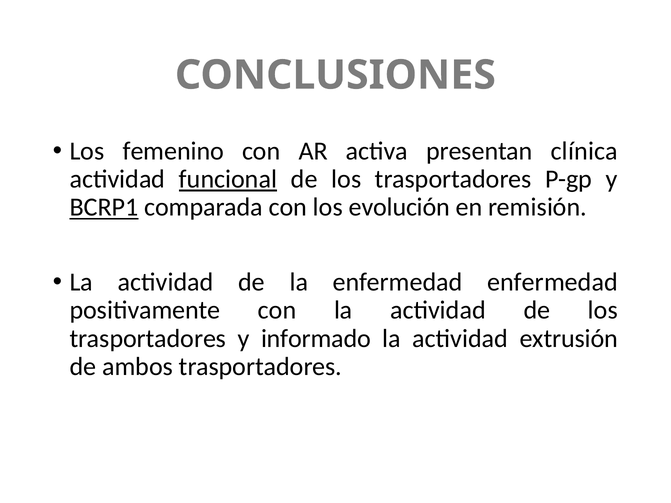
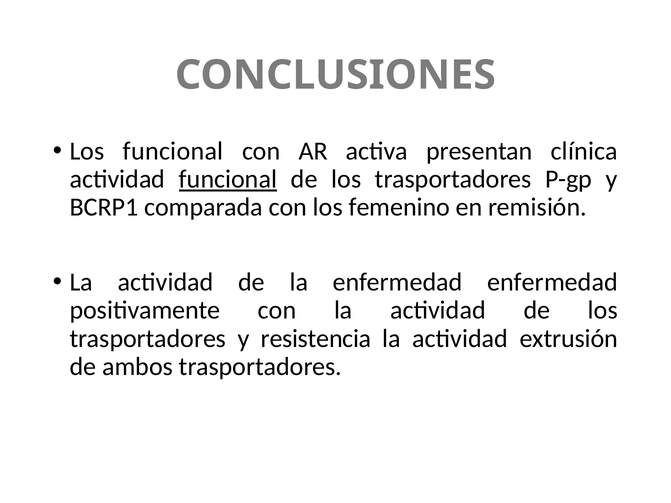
Los femenino: femenino -> funcional (173, 151)
BCRP1 underline: present -> none (104, 207)
evolución: evolución -> femenino (399, 207)
informado: informado -> resistencia (316, 339)
